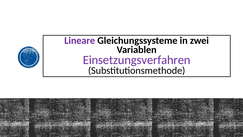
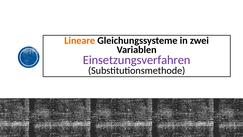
Lineare colour: purple -> orange (80, 40)
